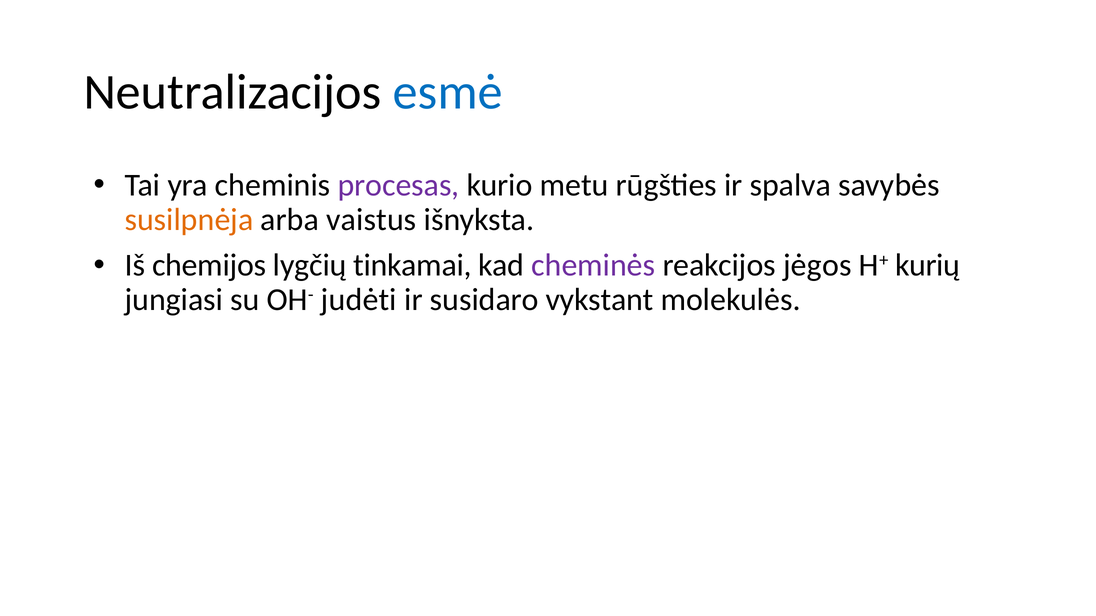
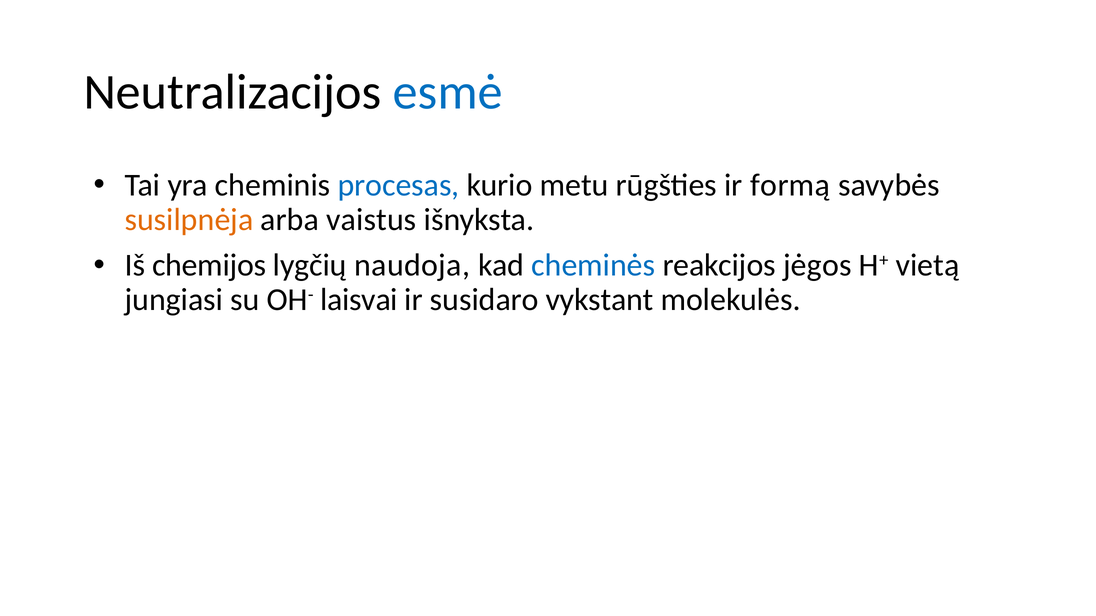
procesas colour: purple -> blue (399, 185)
spalva: spalva -> formą (790, 185)
tinkamai: tinkamai -> naudoja (412, 266)
cheminės colour: purple -> blue (593, 266)
kurių: kurių -> vietą (927, 266)
judėti: judėti -> laisvai (359, 300)
